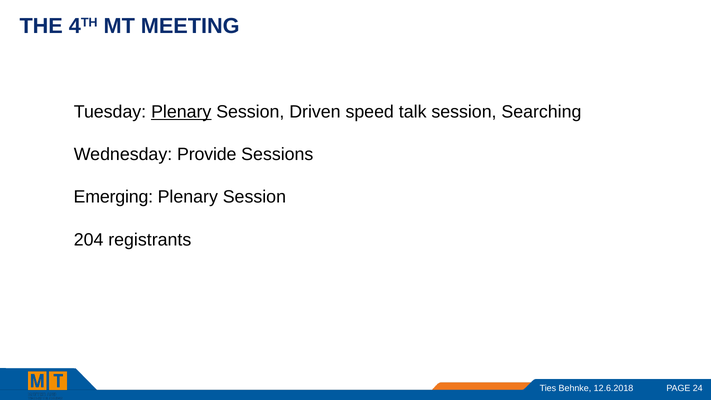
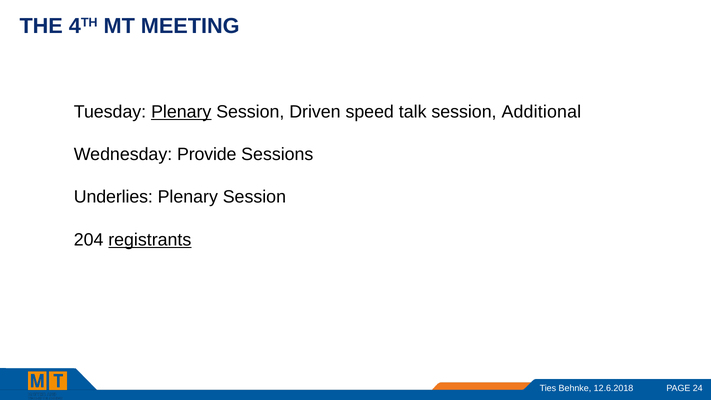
Searching: Searching -> Additional (541, 112)
Emerging: Emerging -> Underlies (113, 197)
registrants underline: none -> present (150, 240)
